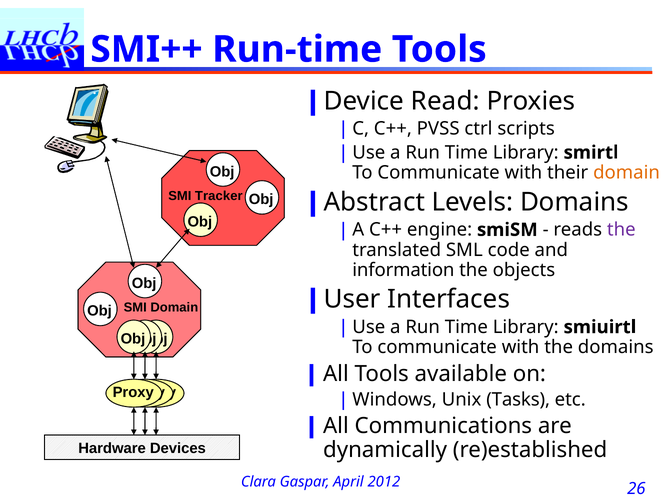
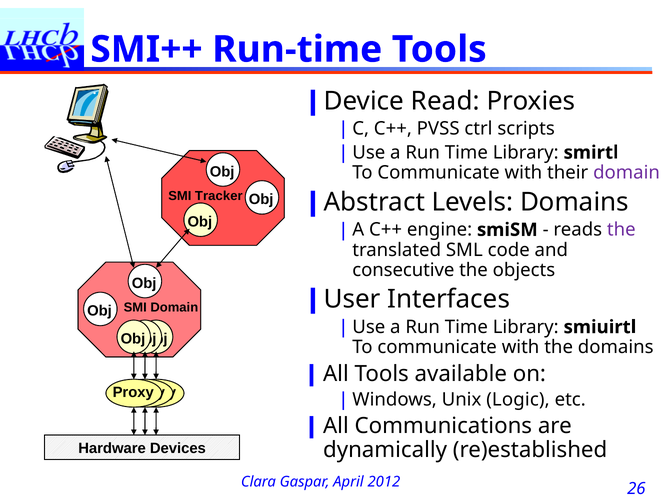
domain colour: orange -> purple (627, 173)
information: information -> consecutive (403, 270)
Tasks: Tasks -> Logic (518, 399)
